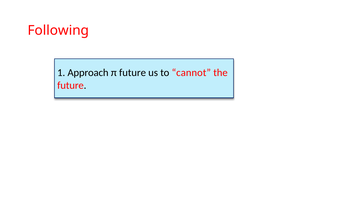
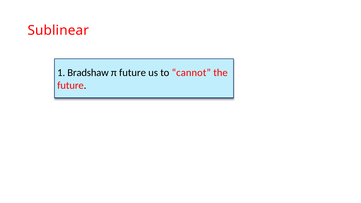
Following: Following -> Sublinear (58, 30)
Approach: Approach -> Bradshaw (88, 73)
